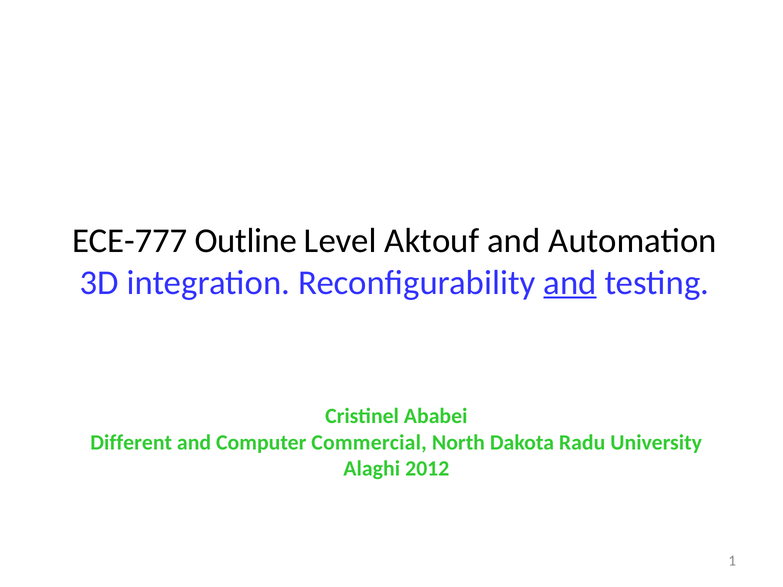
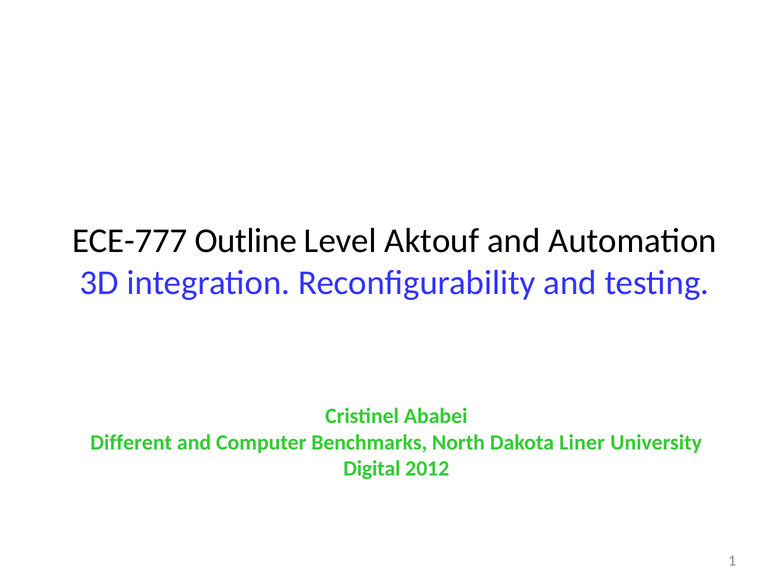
and underline: present -> none (570, 283)
Commercial: Commercial -> Benchmarks (369, 443)
Radu: Radu -> Liner (582, 443)
Alaghi: Alaghi -> Digital (372, 469)
